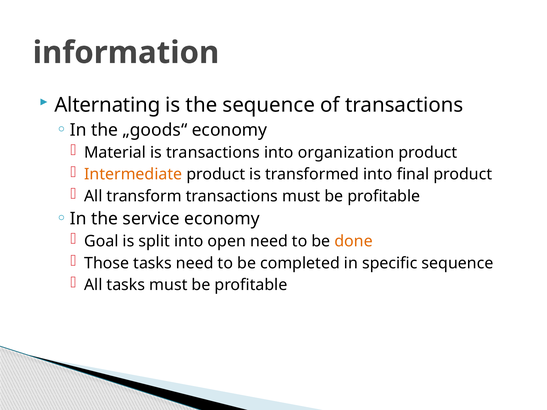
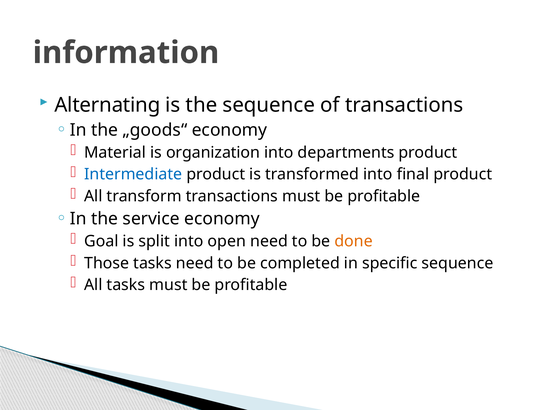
is transactions: transactions -> organization (213, 153)
organization: organization -> departments (346, 153)
Intermediate colour: orange -> blue (133, 174)
